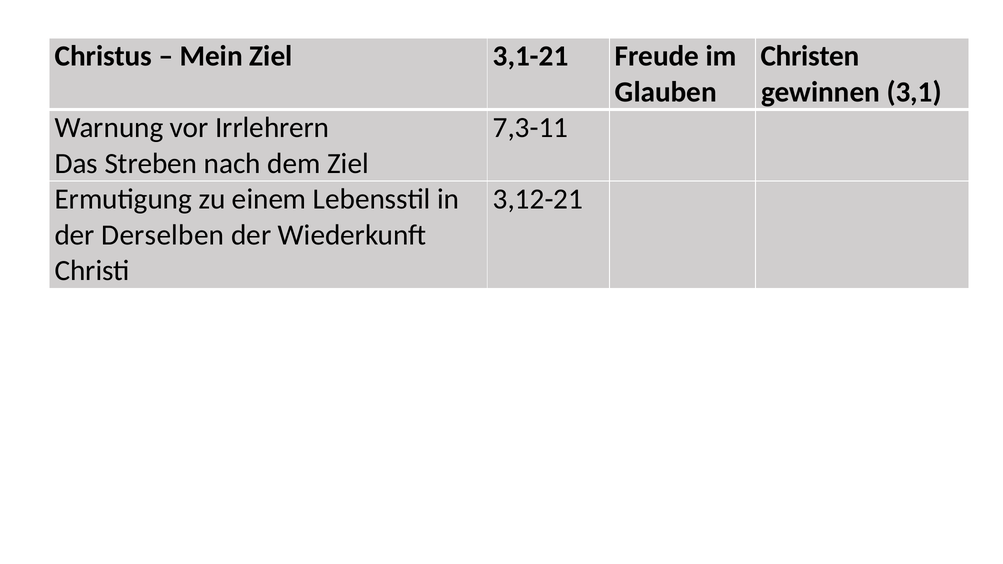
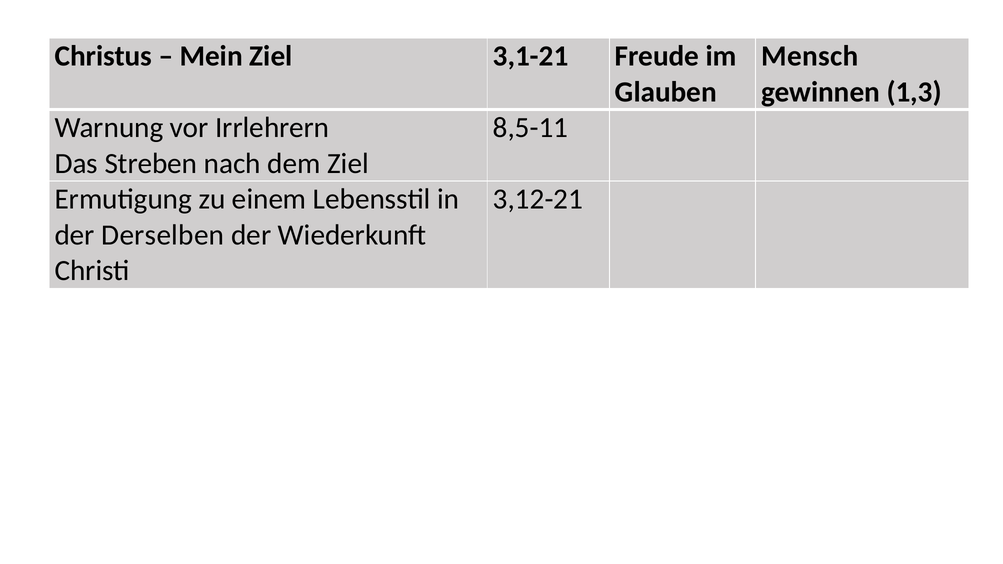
Christen: Christen -> Mensch (810, 56)
3,1: 3,1 -> 1,3 (914, 92)
7,3-11: 7,3-11 -> 8,5-11 (531, 128)
